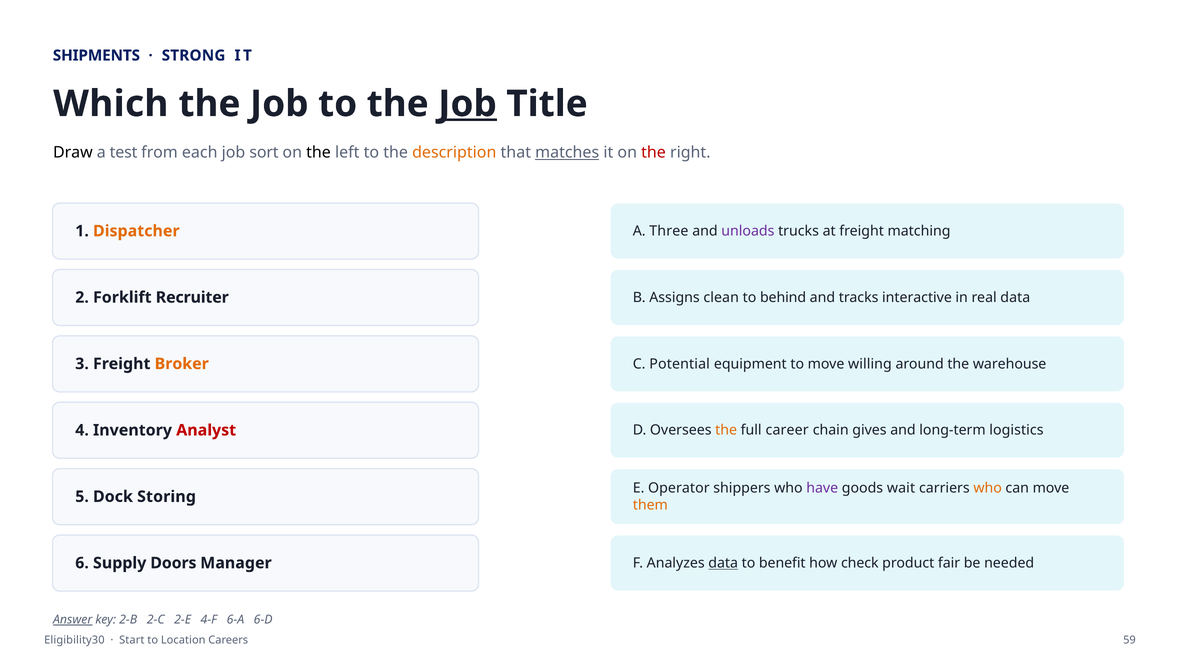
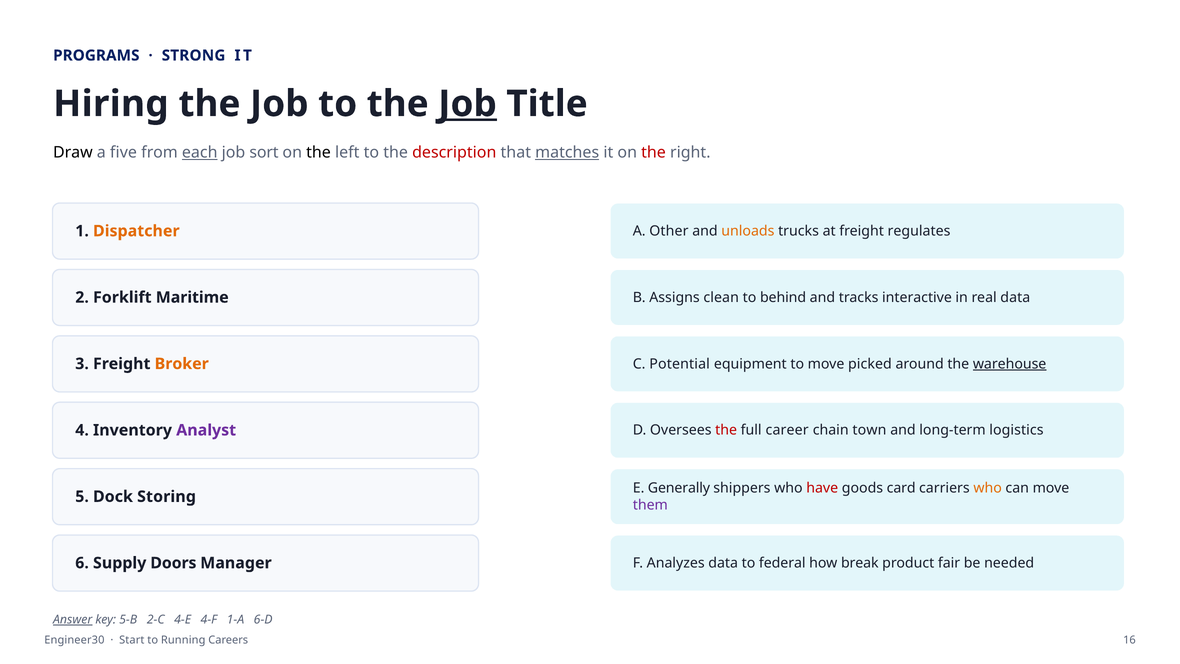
SHIPMENTS: SHIPMENTS -> PROGRAMS (96, 55)
Which: Which -> Hiring (111, 104)
test: test -> five (123, 153)
each underline: none -> present (200, 153)
description colour: orange -> red (454, 153)
Three: Three -> Other (669, 231)
unloads colour: purple -> orange (748, 231)
matching: matching -> regulates (919, 231)
Recruiter: Recruiter -> Maritime (192, 297)
willing: willing -> picked (870, 364)
warehouse underline: none -> present (1010, 364)
the colour: orange -> red (726, 430)
gives: gives -> town (869, 430)
Analyst colour: red -> purple (206, 430)
Operator: Operator -> Generally (679, 488)
have colour: purple -> red (822, 488)
wait: wait -> card (901, 488)
them colour: orange -> purple (650, 505)
data underline: present -> none (723, 563)
benefit: benefit -> federal (782, 563)
check: check -> break (860, 563)
2-B: 2-B -> 5-B (128, 619)
2-E: 2-E -> 4-E (183, 619)
6-A: 6-A -> 1-A (235, 619)
Eligibility30: Eligibility30 -> Engineer30 (74, 640)
Location: Location -> Running (183, 640)
59: 59 -> 16 (1129, 640)
